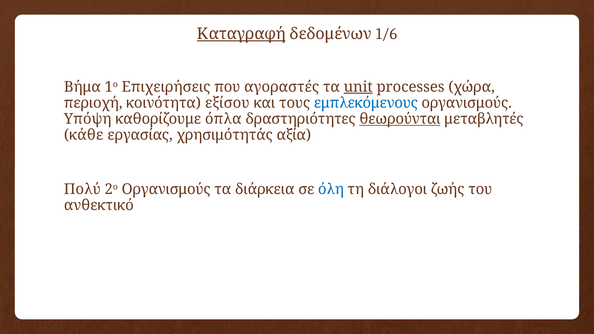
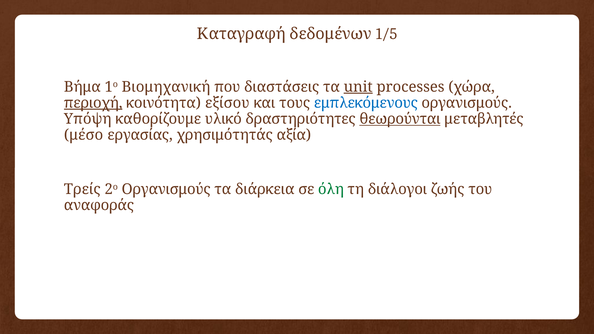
Καταγραφή underline: present -> none (241, 34)
1/6: 1/6 -> 1/5 (387, 34)
Επιχειρήσεις: Επιχειρήσεις -> Βιομηχανική (166, 87)
αγοραστές: αγοραστές -> διαστάσεις (282, 87)
περιοχή underline: none -> present (93, 103)
όπλα: όπλα -> υλικό (223, 119)
κάθε: κάθε -> μέσο (84, 135)
Πολύ: Πολύ -> Τρείς (82, 189)
όλη colour: blue -> green (331, 189)
ανθεκτικό: ανθεκτικό -> αναφοράς (99, 205)
